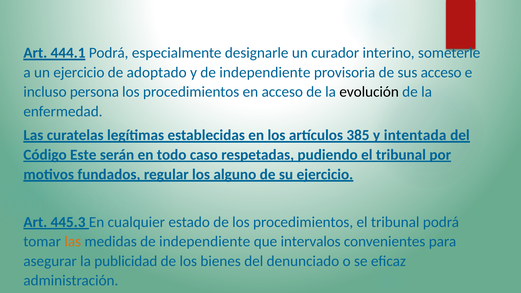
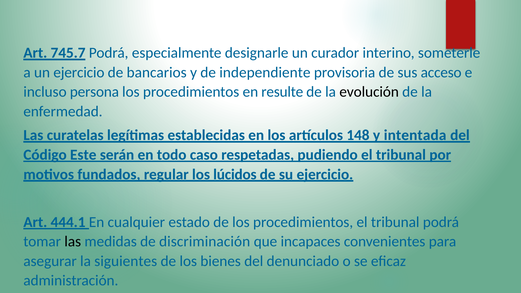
444.1: 444.1 -> 745.7 (68, 53)
adoptado: adoptado -> bancarios (157, 72)
en acceso: acceso -> resulte (282, 92)
385: 385 -> 148 (358, 135)
alguno: alguno -> lúcidos (235, 174)
445.3: 445.3 -> 444.1 (68, 222)
las colour: orange -> black (73, 242)
medidas de independiente: independiente -> discriminación (205, 242)
intervalos: intervalos -> incapaces (311, 242)
publicidad: publicidad -> siguientes (126, 261)
